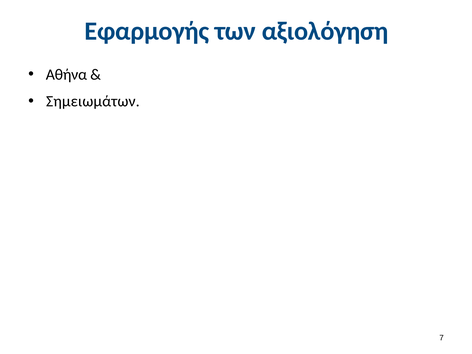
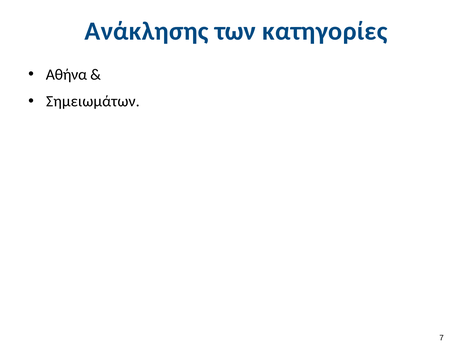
Εφαρμογής: Εφαρμογής -> Ανάκλησης (147, 31)
αξιολόγηση: αξιολόγηση -> κατηγορίες (325, 31)
